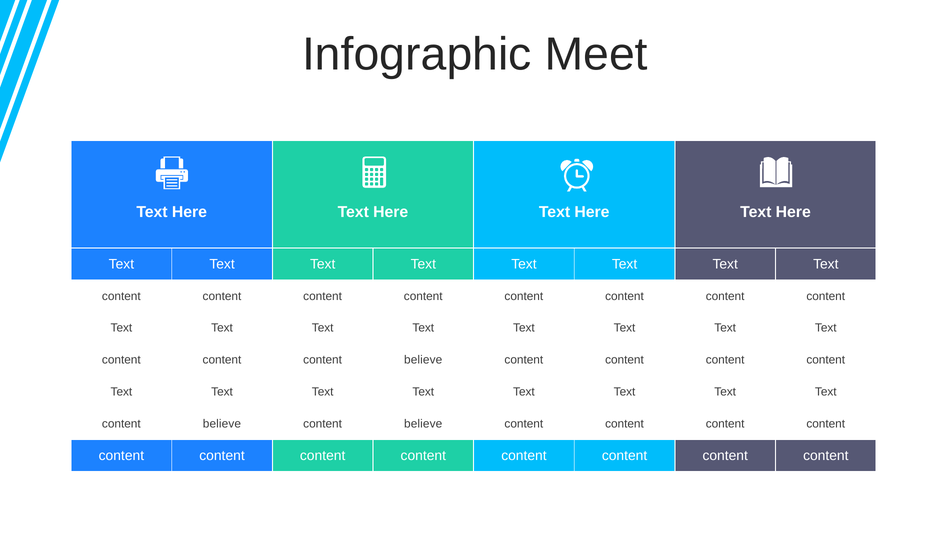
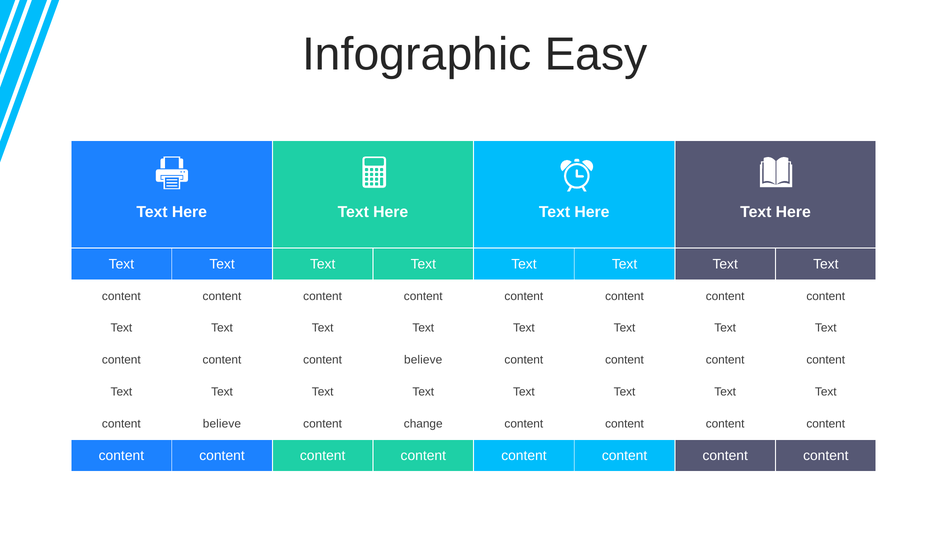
Meet: Meet -> Easy (596, 55)
believe: believe -> change (423, 424)
